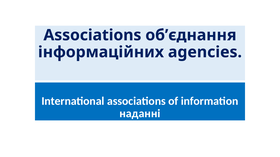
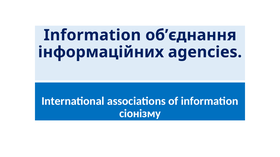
Associations: Associations -> Information (92, 35)
наданні: наданні -> сіонізму (140, 114)
